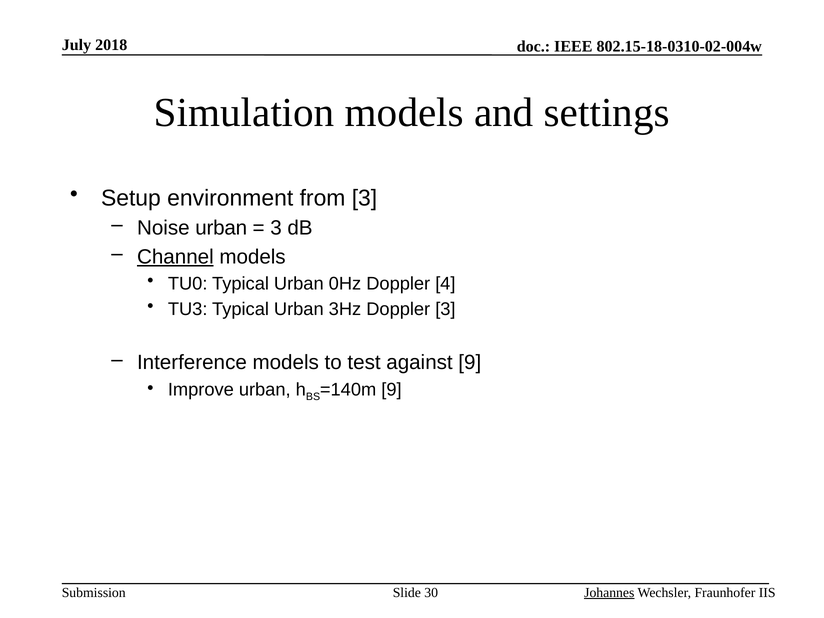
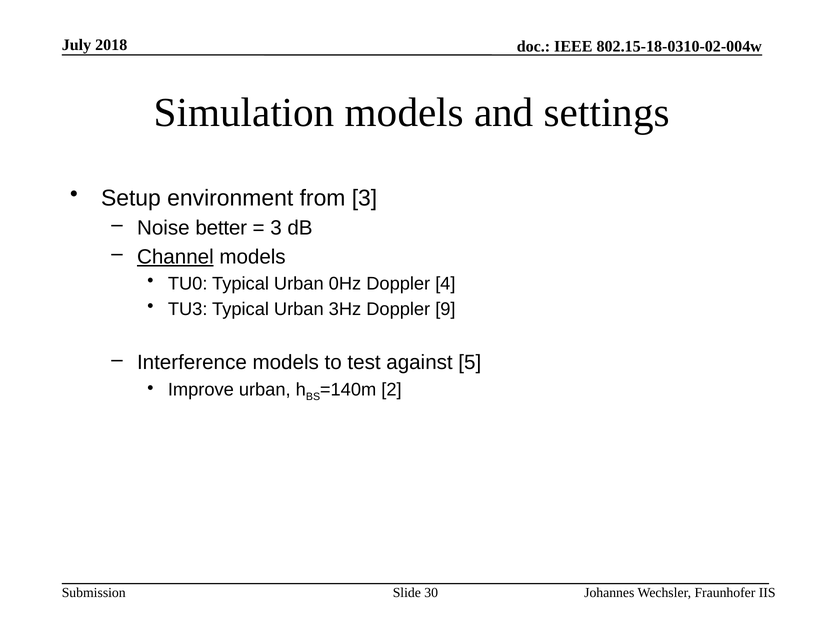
Noise urban: urban -> better (221, 228)
Doppler 3: 3 -> 9 (445, 309)
against 9: 9 -> 5 (470, 363)
9: 9 -> 2 (391, 389)
Johannes underline: present -> none (609, 593)
